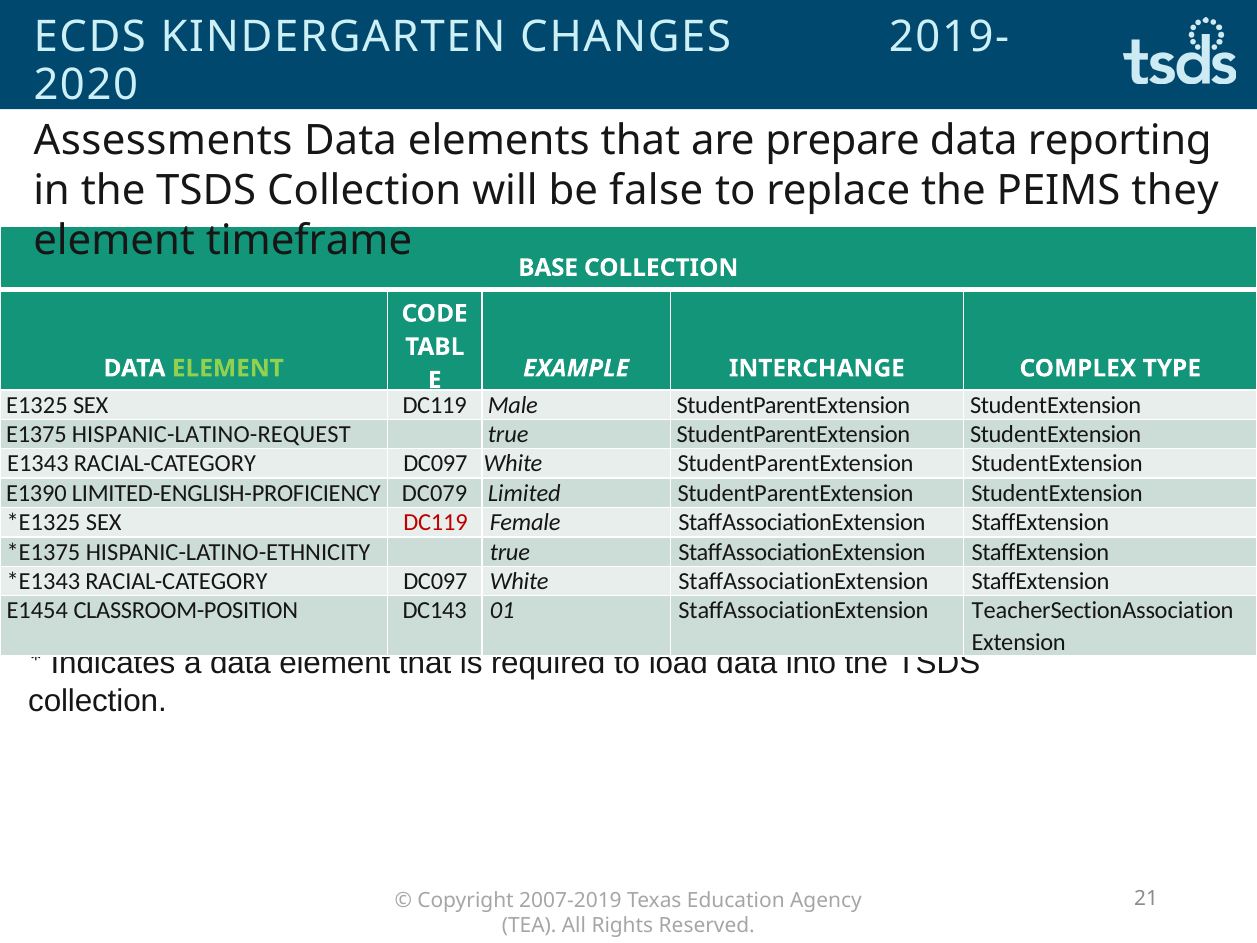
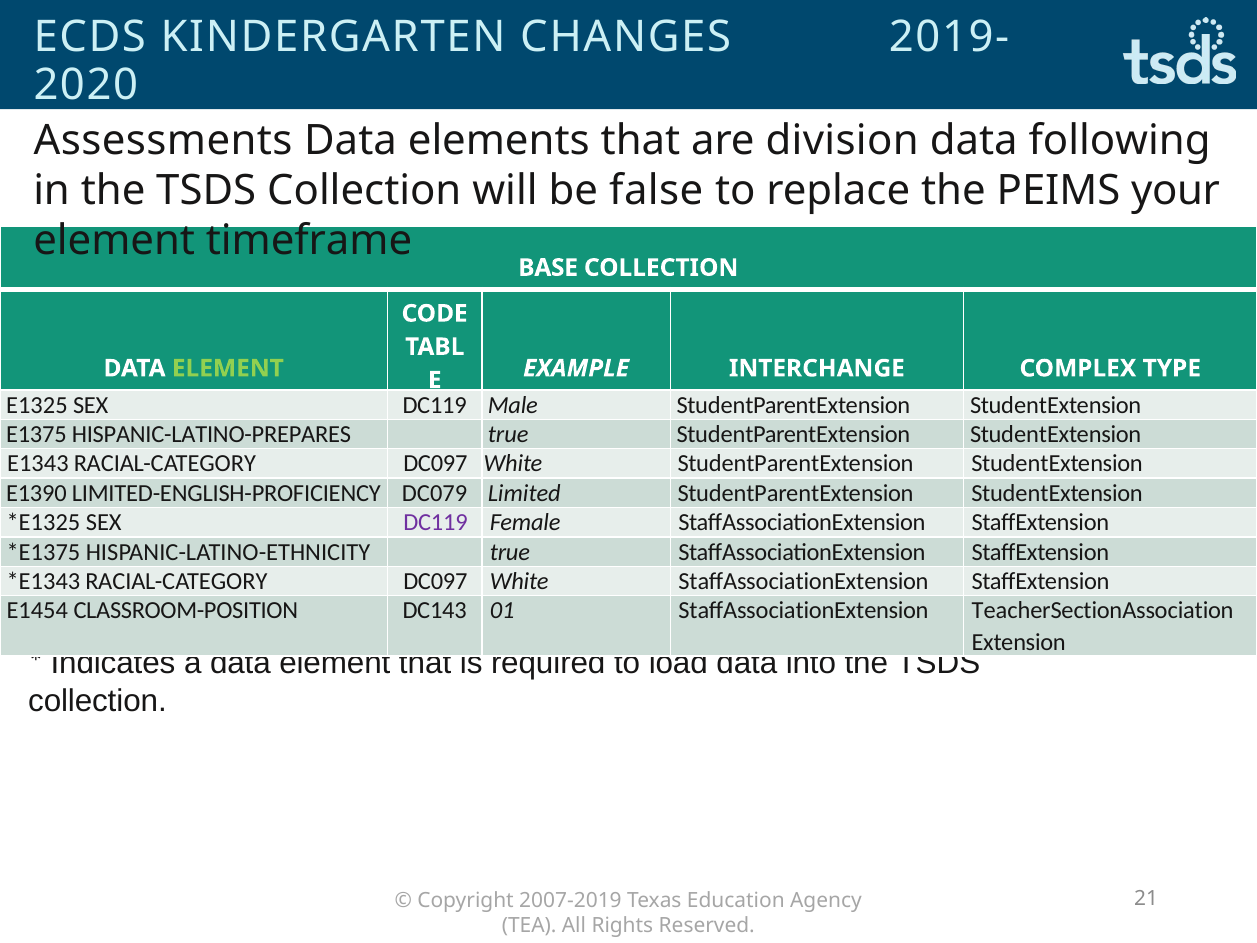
prepare: prepare -> division (842, 140)
reporting: reporting -> following (1120, 140)
they: they -> your (1175, 191)
HISPANIC-LATINO-REQUEST: HISPANIC-LATINO-REQUEST -> HISPANIC-LATINO-PREPARES (211, 434)
DC119 colour: red -> purple (435, 523)
